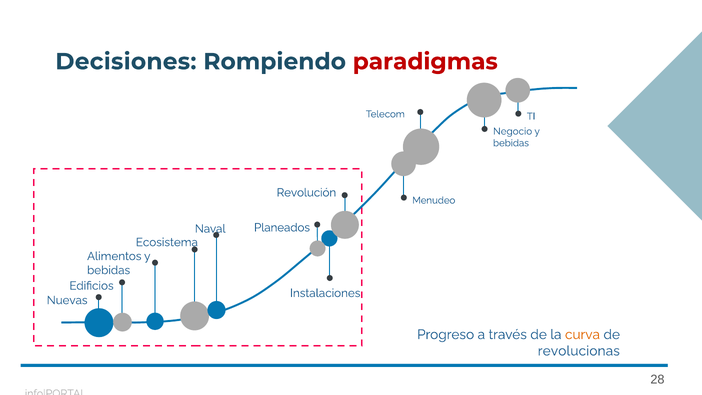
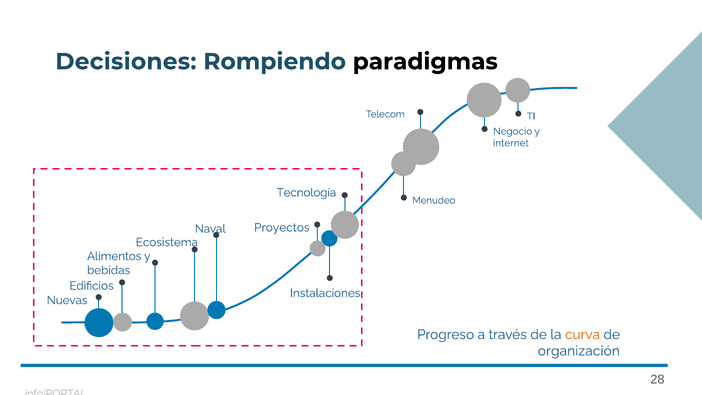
paradigmas colour: red -> black (425, 62)
bebidas: bebidas -> internet (511, 143)
Revolución: Revolución -> Tecnología (306, 193)
Planeados: Planeados -> Proyectos (282, 227)
revolucionas: revolucionas -> organización (579, 351)
